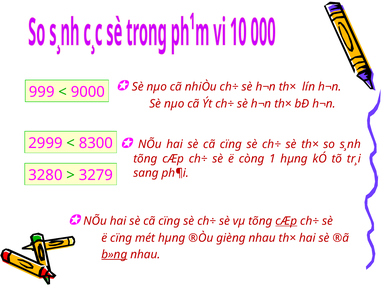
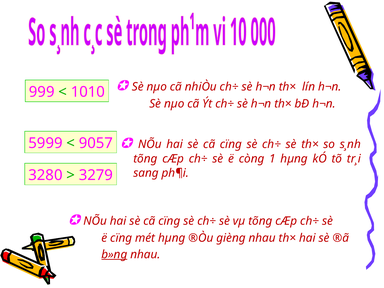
9000: 9000 -> 1010 (88, 92)
2999: 2999 -> 5999 (46, 143)
8300: 8300 -> 9057 (96, 143)
cÆp underline: present -> none (286, 221)
